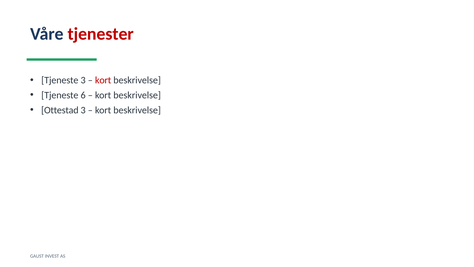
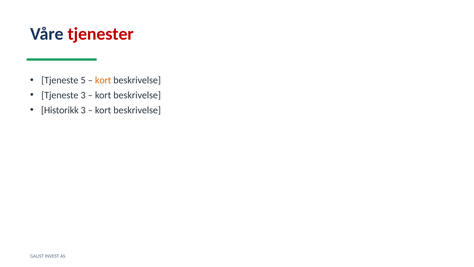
Tjeneste 3: 3 -> 5 (83, 80)
kort colour: red -> orange (103, 80)
Tjeneste 6: 6 -> 3 (83, 95)
Ottestad: Ottestad -> Historikk (60, 110)
